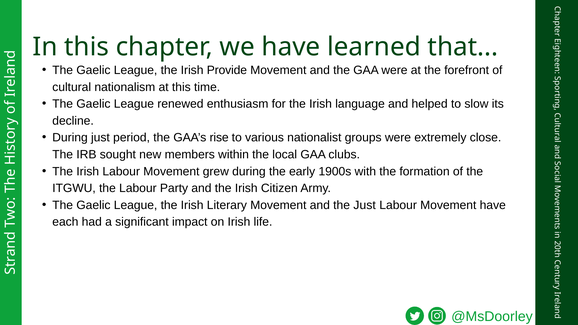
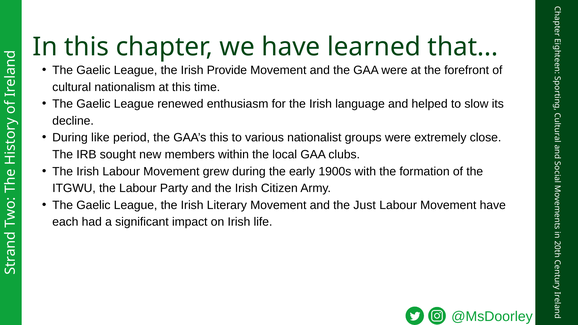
During just: just -> like (100, 138)
GAA’s rise: rise -> this (219, 138)
